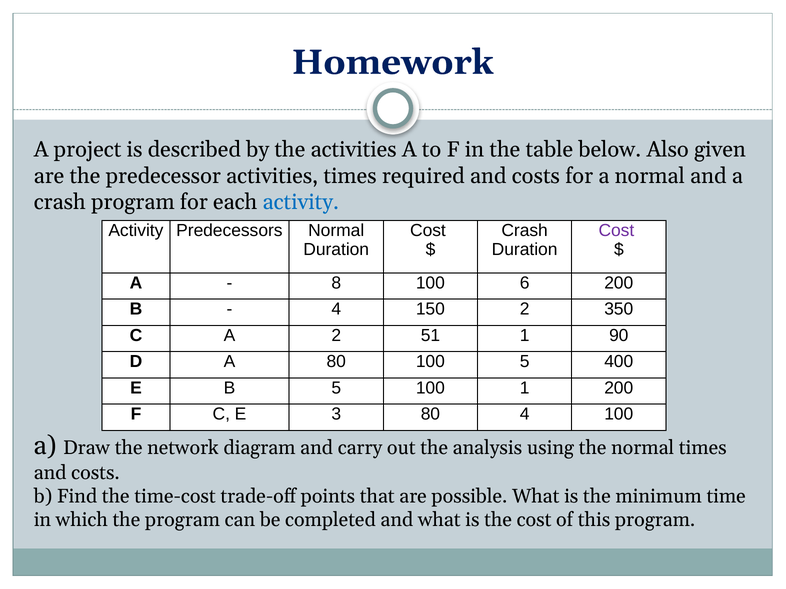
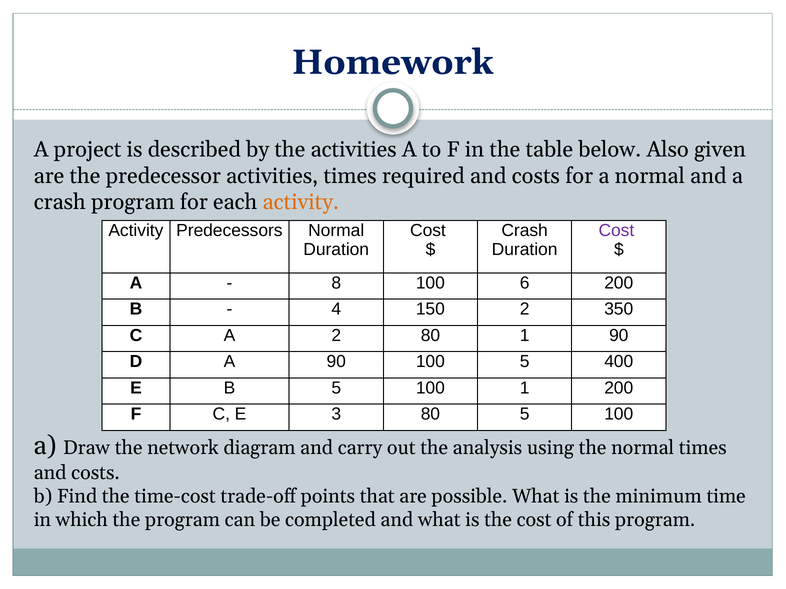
activity colour: blue -> orange (301, 202)
2 51: 51 -> 80 (430, 336)
A 80: 80 -> 90 (336, 362)
80 4: 4 -> 5 (525, 414)
